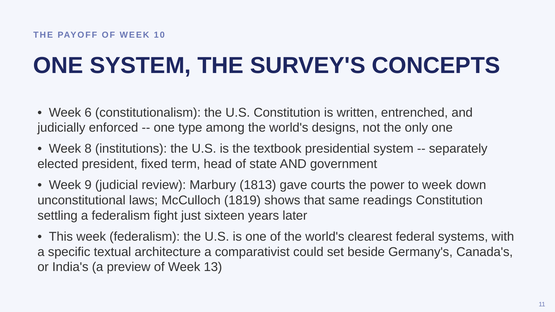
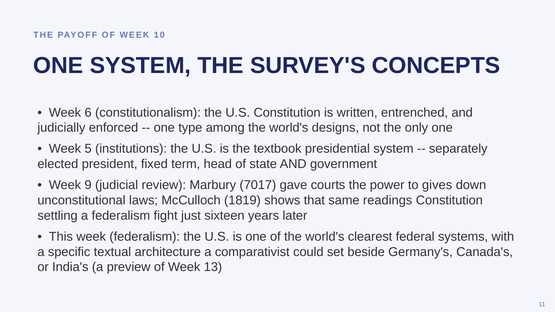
8: 8 -> 5 (88, 149)
1813: 1813 -> 7017 (258, 185)
to week: week -> gives (437, 185)
